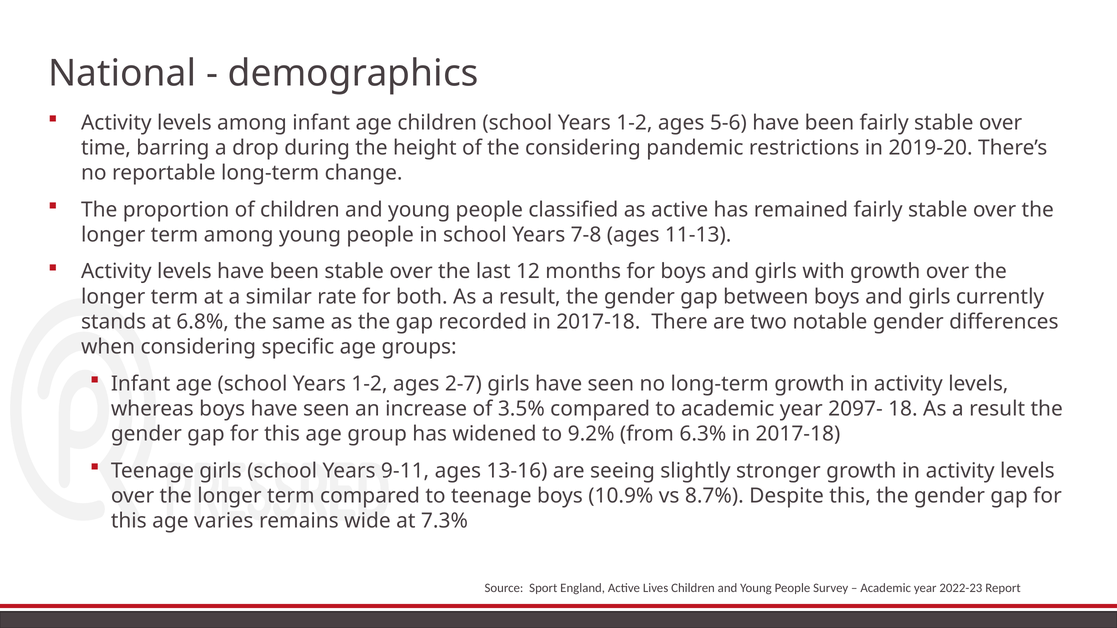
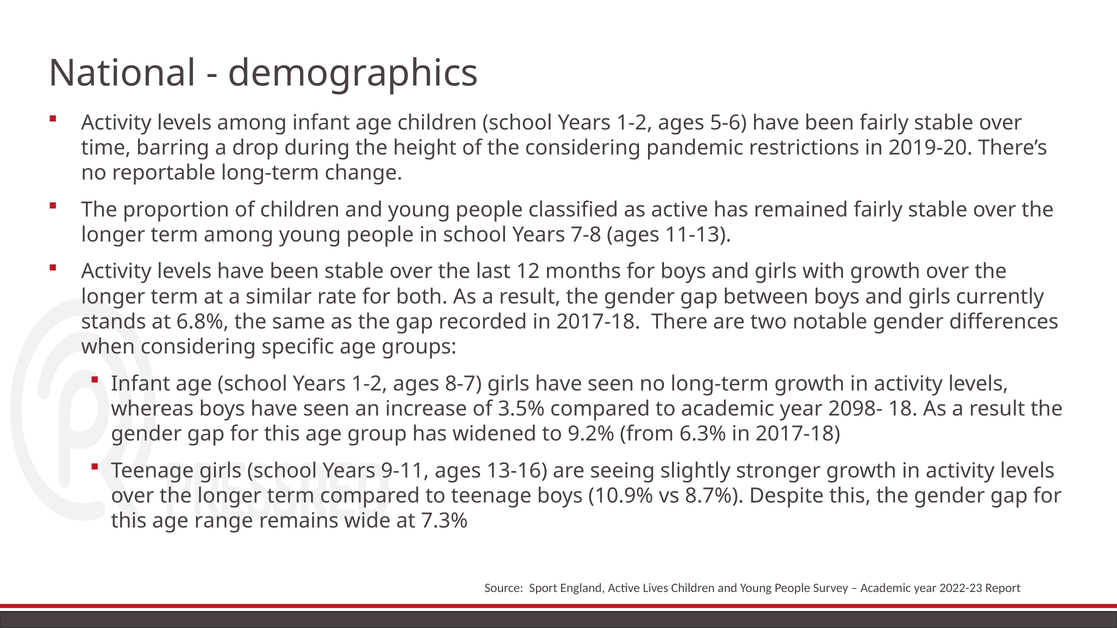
2-7: 2-7 -> 8-7 (463, 384)
2097-: 2097- -> 2098- (855, 409)
varies: varies -> range (224, 521)
